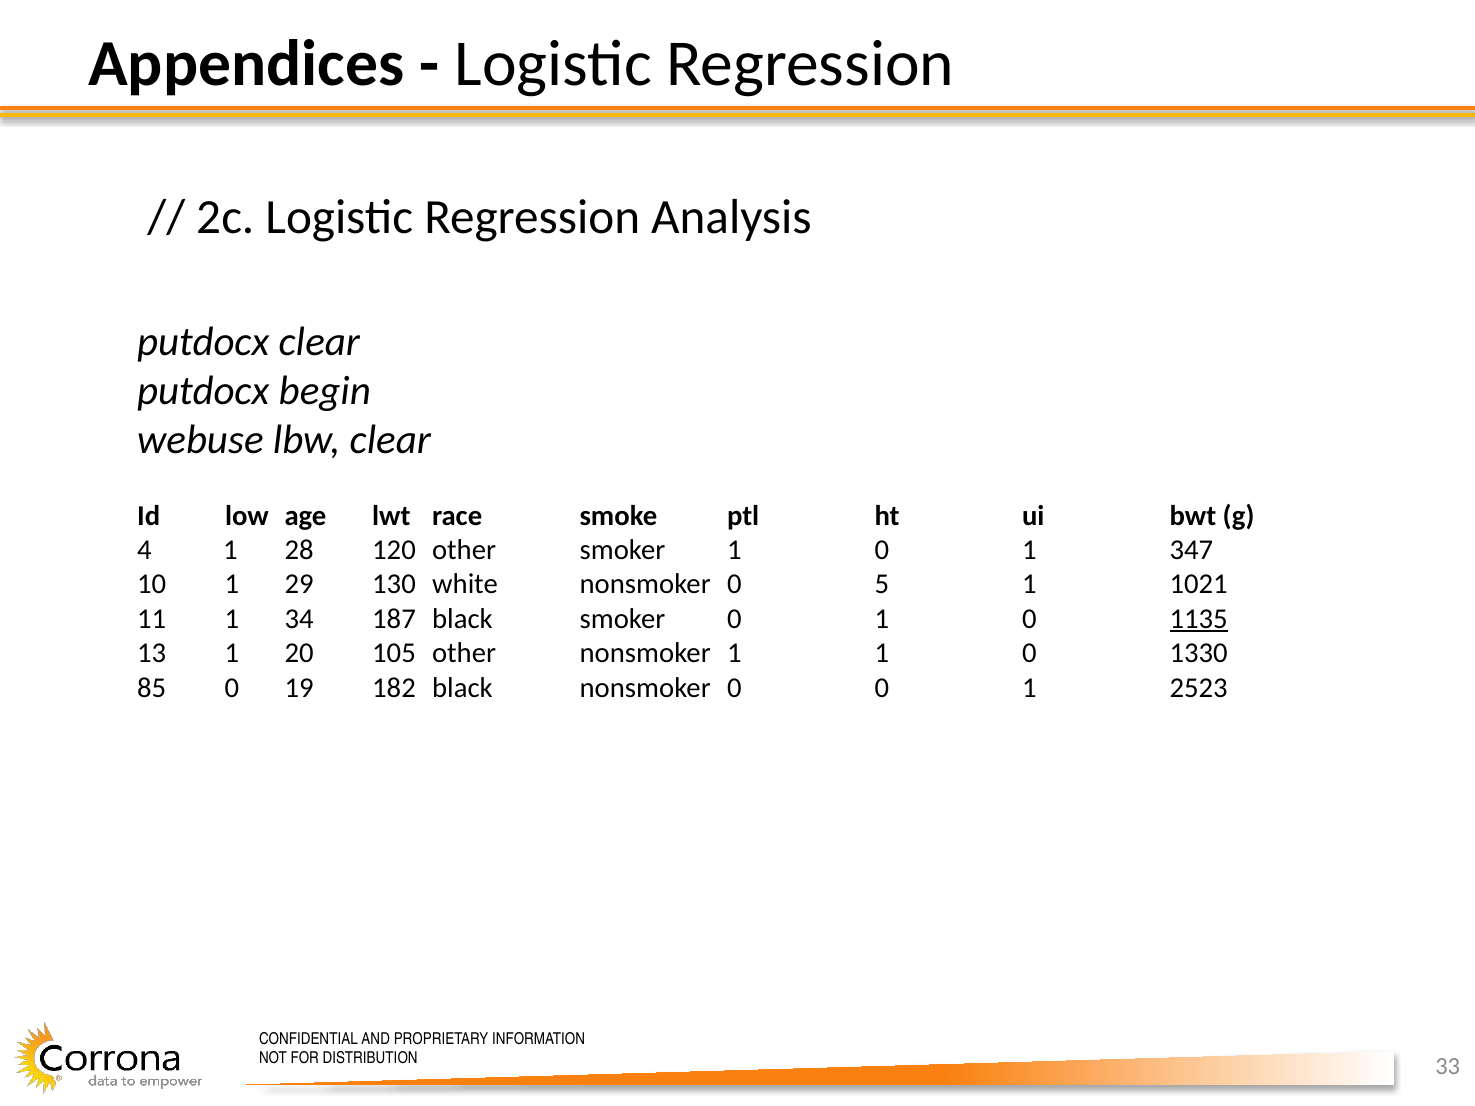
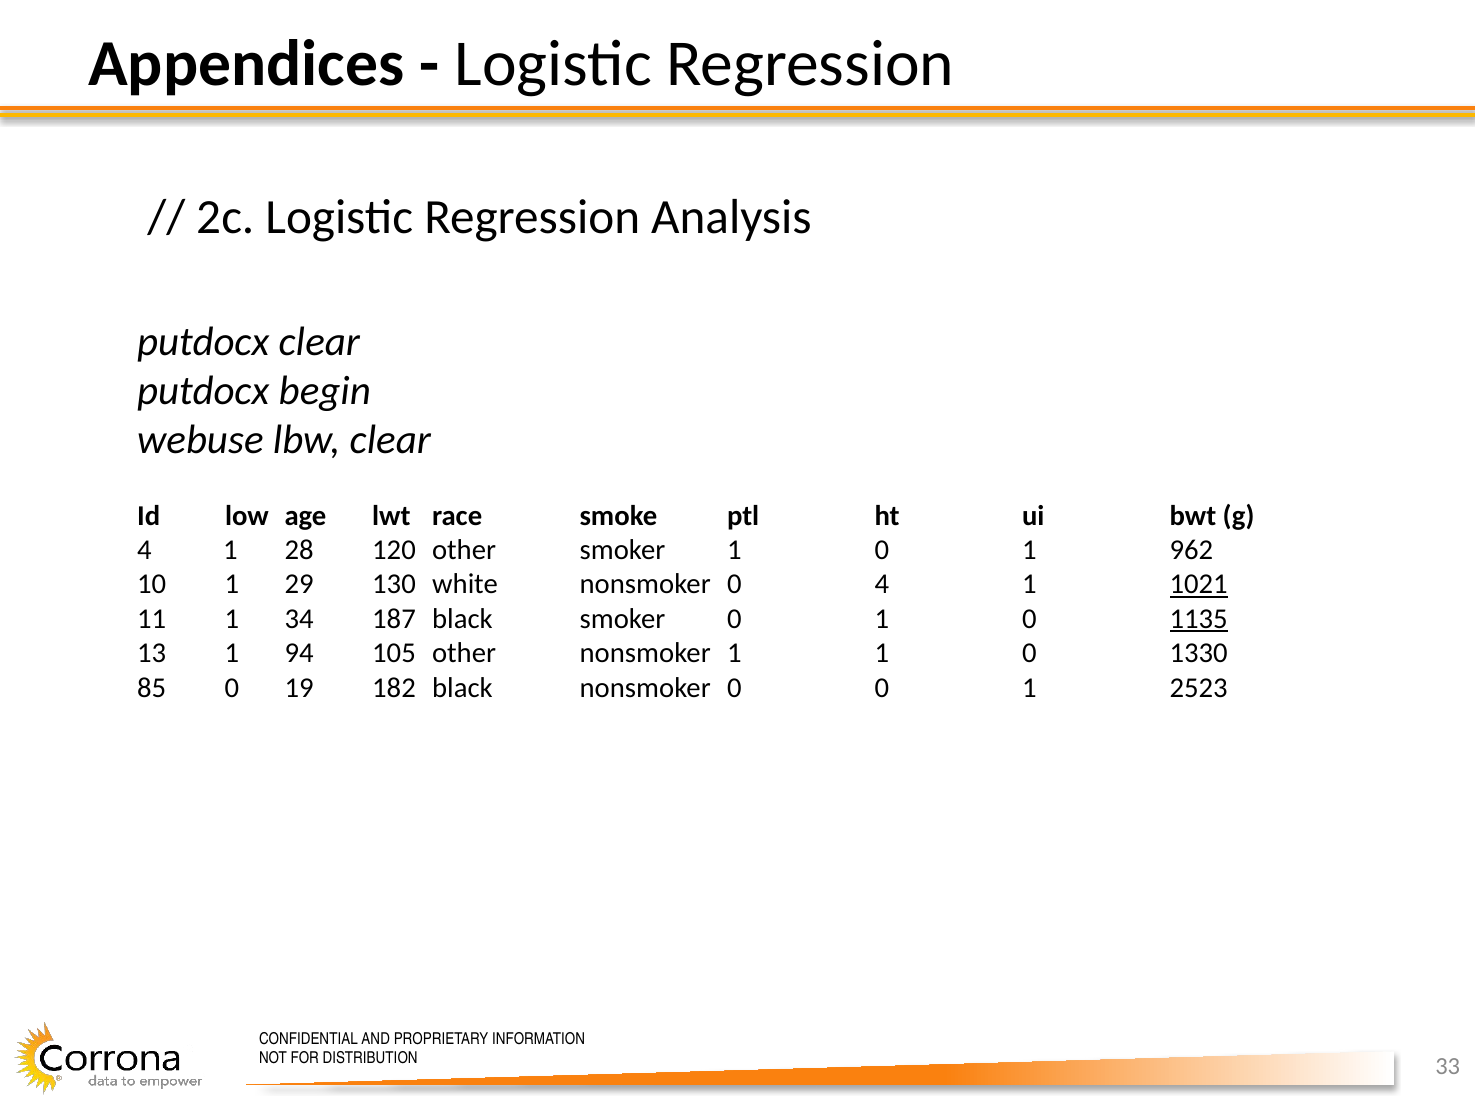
347: 347 -> 962 (1191, 550)
0 5: 5 -> 4 (882, 585)
1021 underline: none -> present (1199, 585)
20: 20 -> 94 (299, 654)
